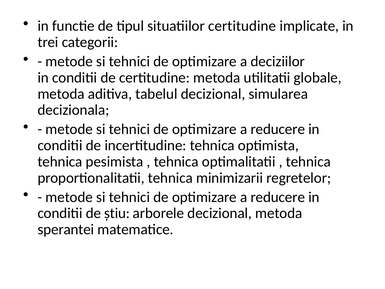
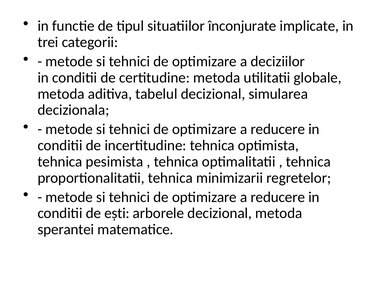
situatiilor certitudine: certitudine -> înconjurate (242, 26)
știu: știu -> ești (117, 213)
